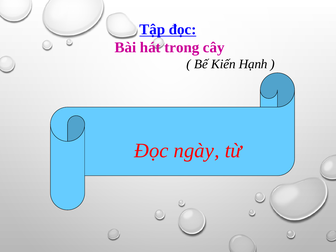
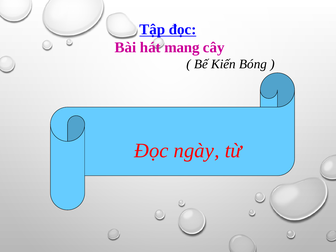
trong: trong -> mang (182, 47)
Hạnh: Hạnh -> Bóng (253, 64)
